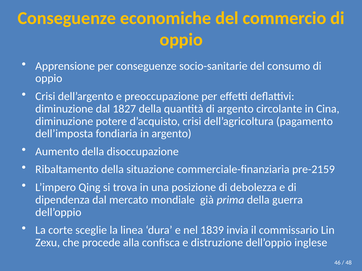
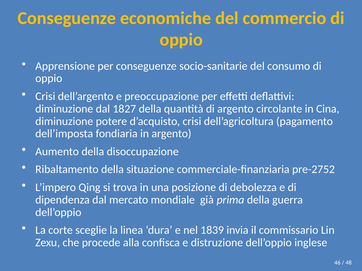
pre-2159: pre-2159 -> pre-2752 (313, 170)
